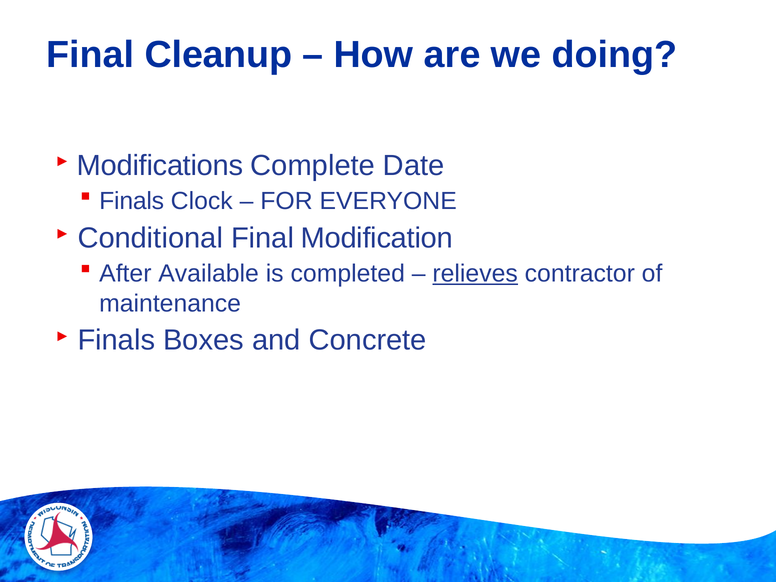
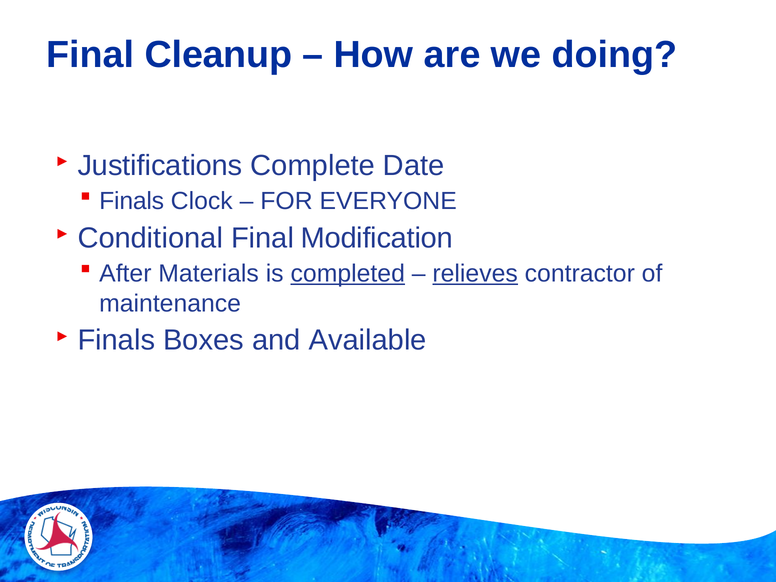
Modifications: Modifications -> Justifications (160, 166)
Available: Available -> Materials (209, 274)
completed underline: none -> present (348, 274)
Concrete: Concrete -> Available (368, 340)
